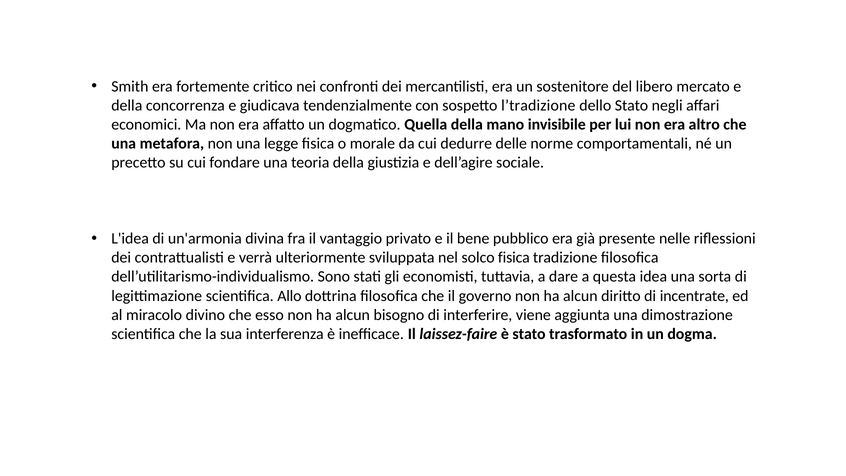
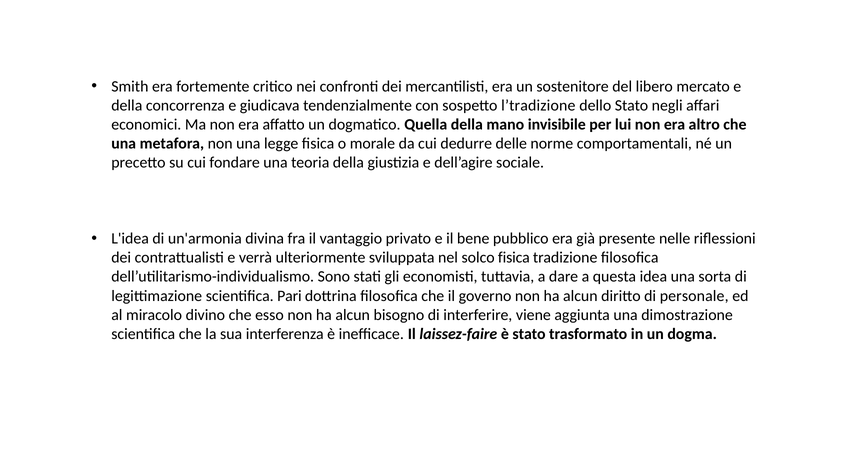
Allo: Allo -> Pari (289, 296)
incentrate: incentrate -> personale (694, 296)
